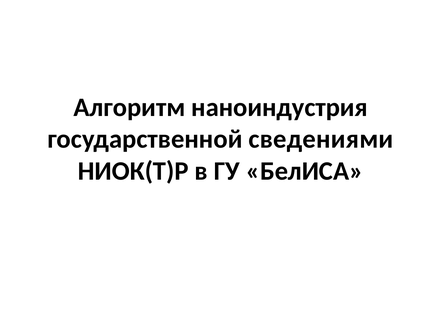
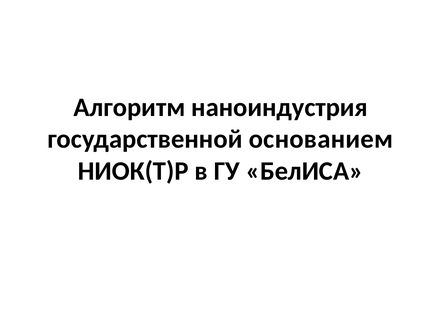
сведениями: сведениями -> основанием (321, 139)
